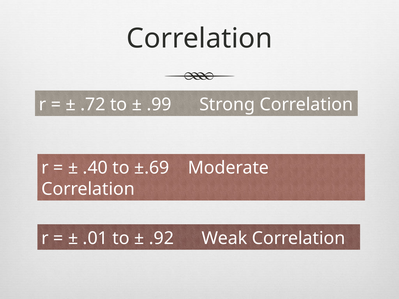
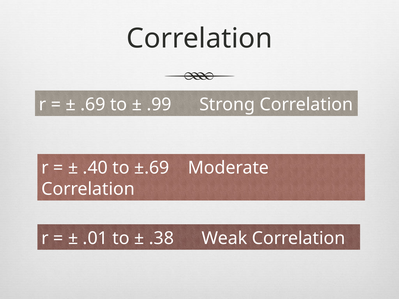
.72: .72 -> .69 (93, 105)
.92: .92 -> .38 (161, 239)
